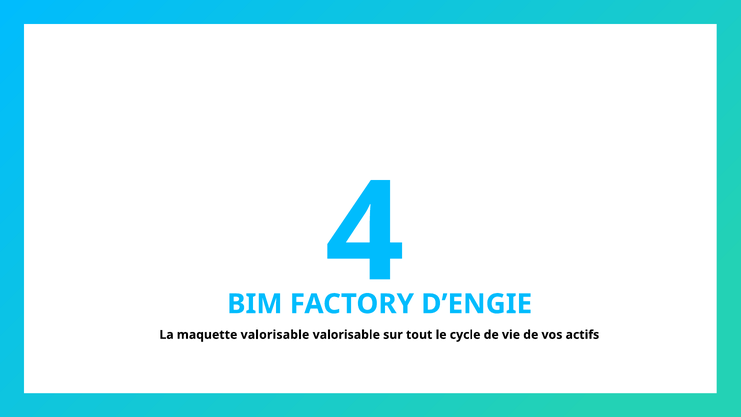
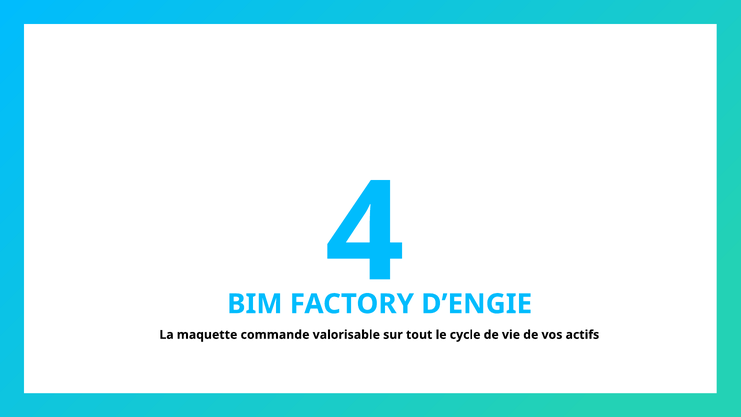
maquette valorisable: valorisable -> commande (275, 335)
